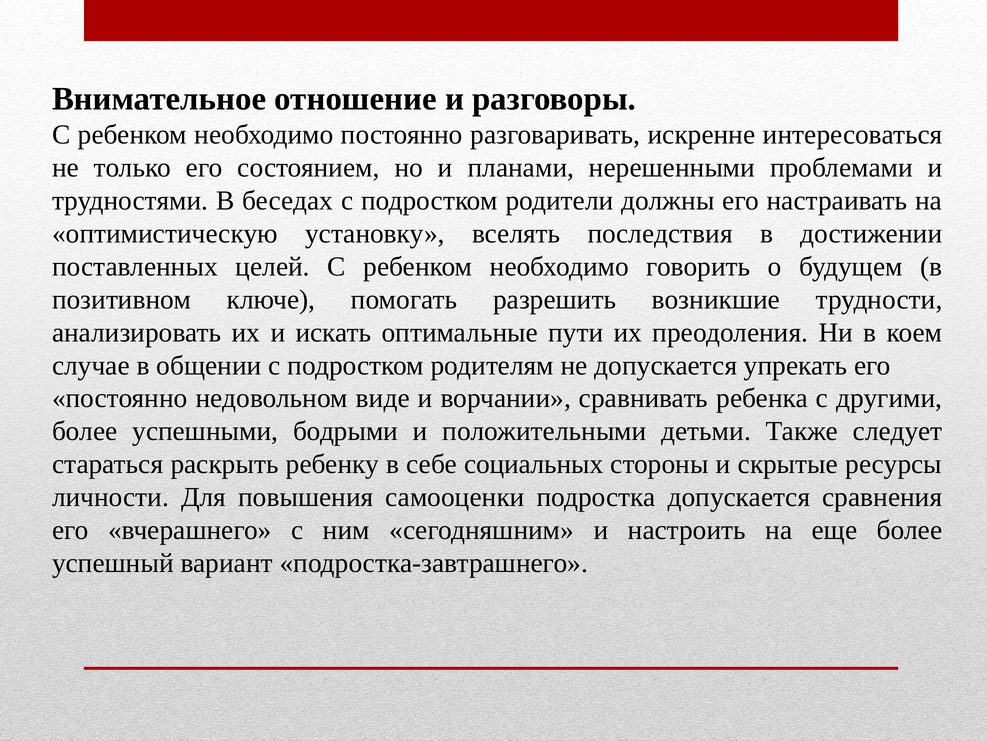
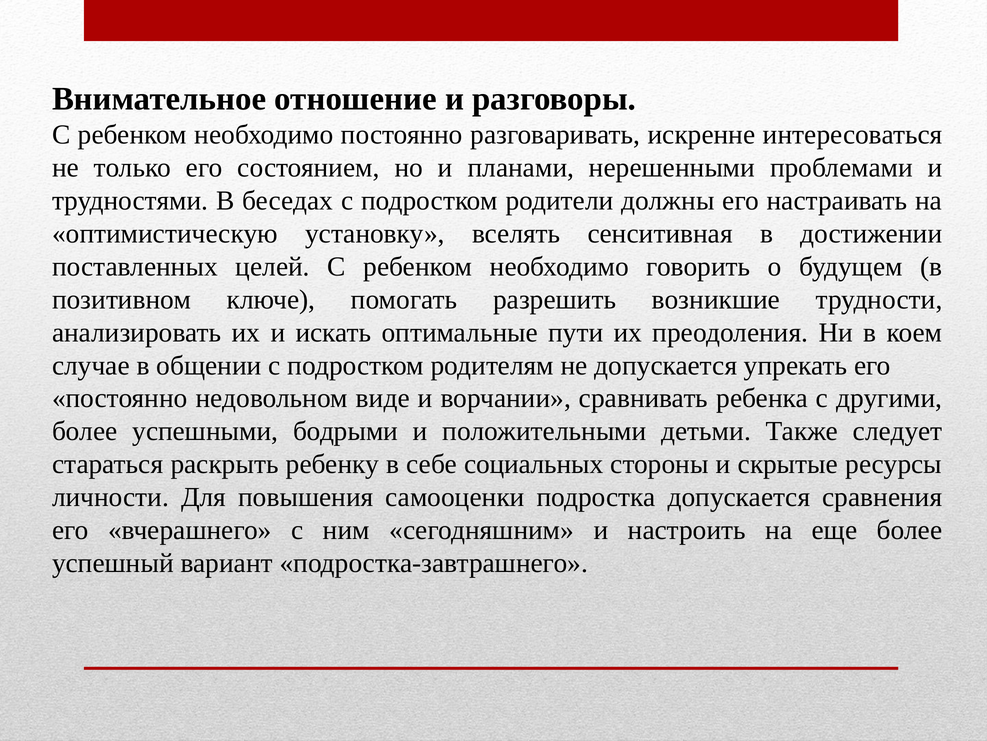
последствия: последствия -> сенситивная (660, 233)
